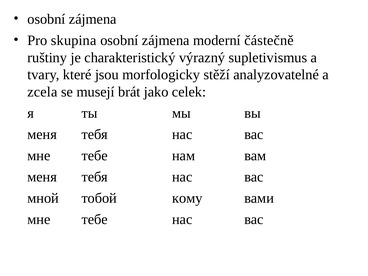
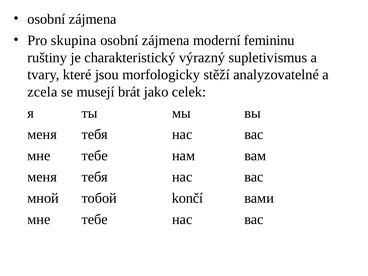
částečně: částečně -> femininu (269, 40)
кому: кому -> končí (187, 198)
